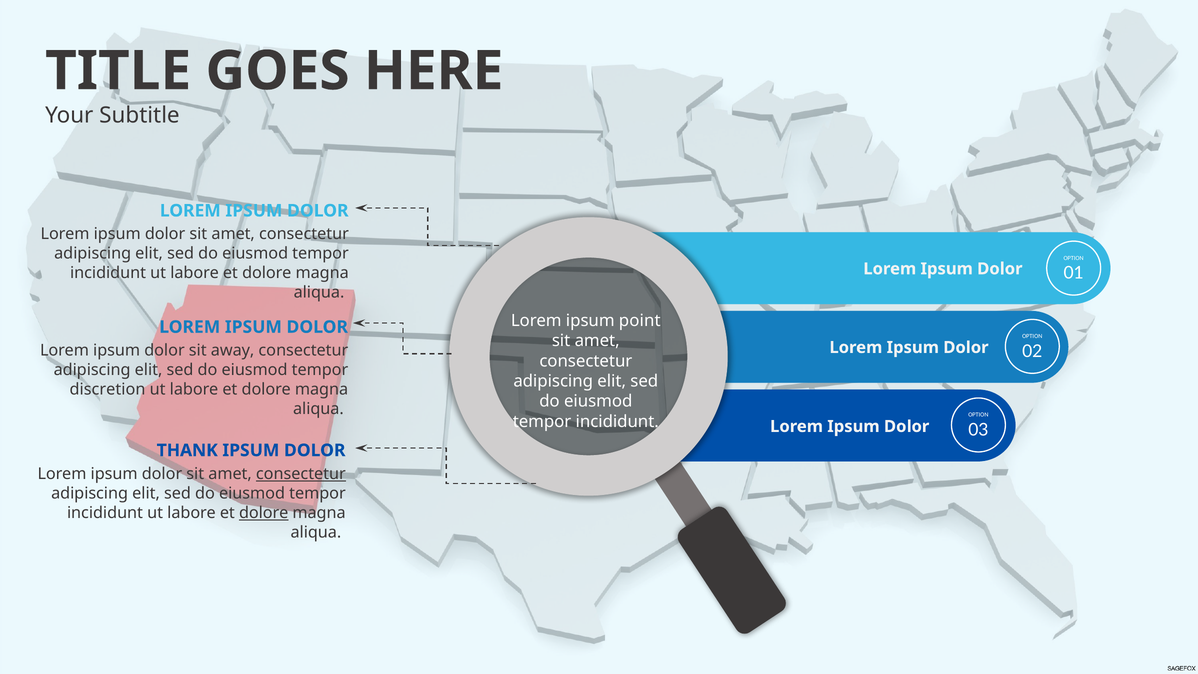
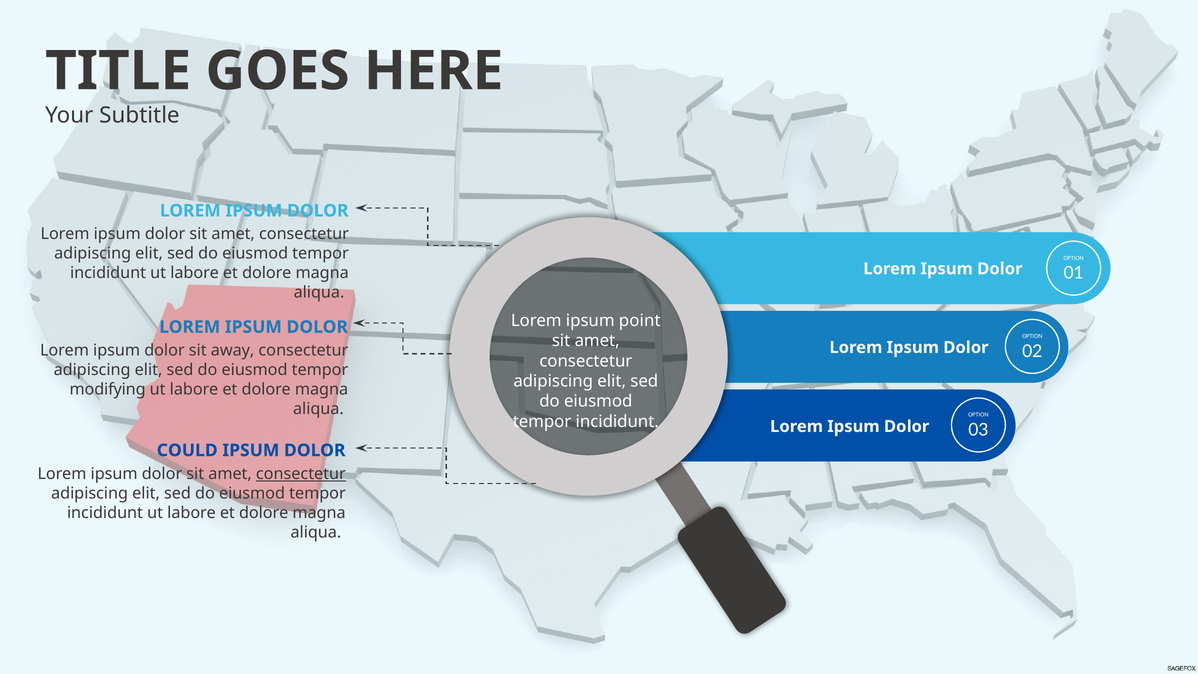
discretion: discretion -> modifying (108, 389)
THANK: THANK -> COULD (187, 450)
dolore underline: present -> none (264, 513)
